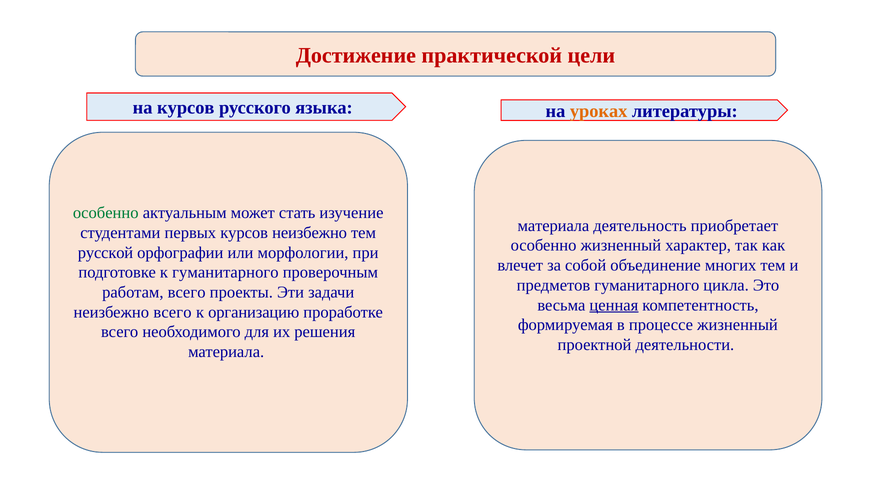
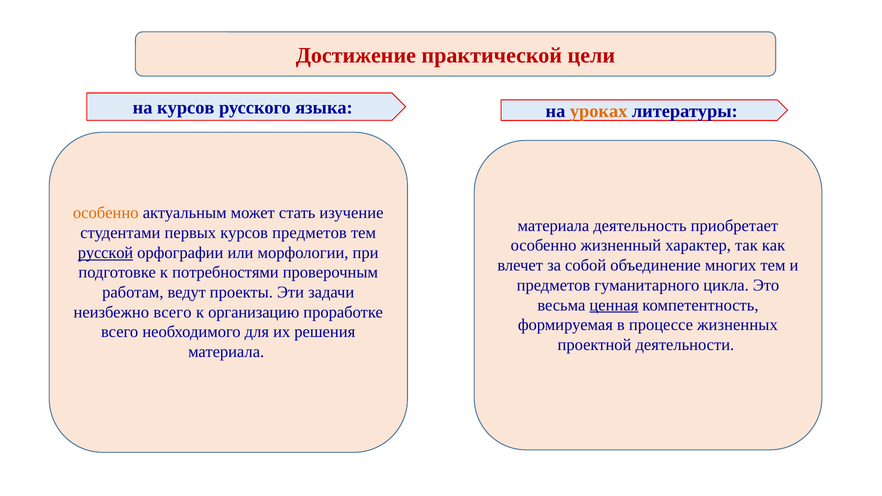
особенно colour: green -> orange (106, 213)
курсов неизбежно: неизбежно -> предметов (309, 233)
русской underline: none -> present (106, 253)
к гуманитарного: гуманитарного -> потребностями (225, 273)
работам всего: всего -> ведут (187, 292)
процессе жизненный: жизненный -> жизненных (737, 325)
